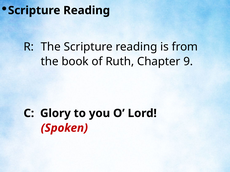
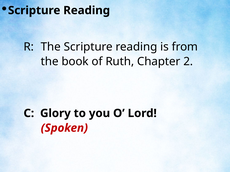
9: 9 -> 2 (188, 62)
